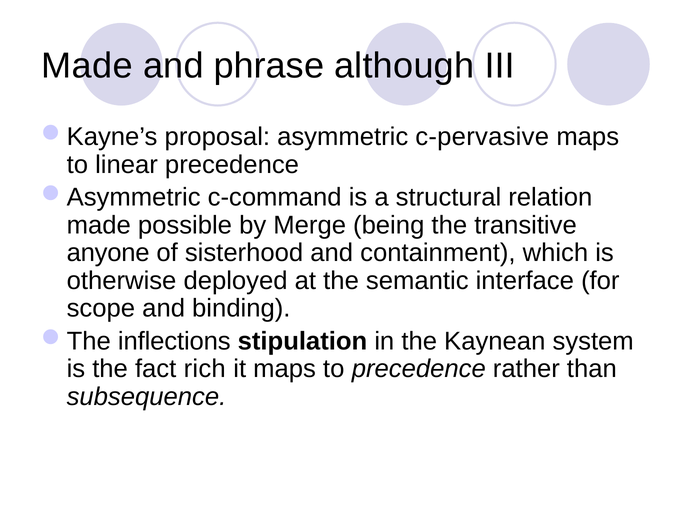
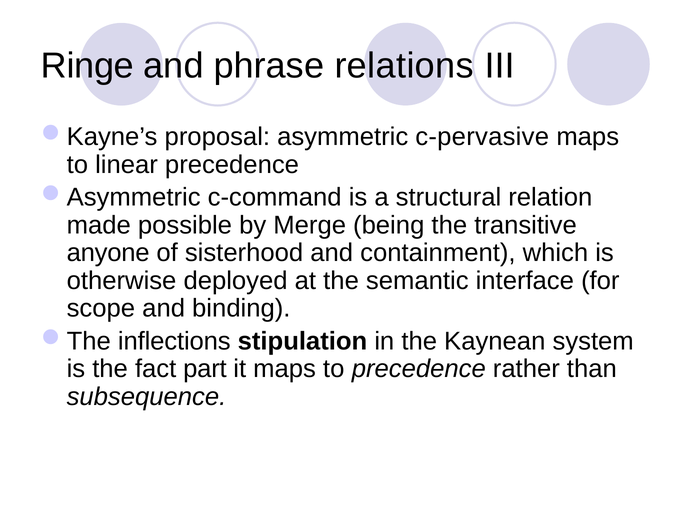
Made: Made -> Ringe (87, 66)
although: although -> relations (404, 66)
rich: rich -> part (205, 369)
